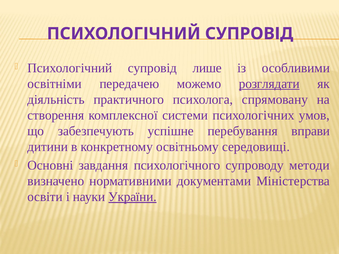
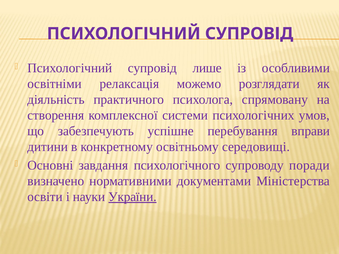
передачею: передачею -> релаксація (129, 84)
розглядати underline: present -> none (269, 84)
методи: методи -> поради (309, 165)
